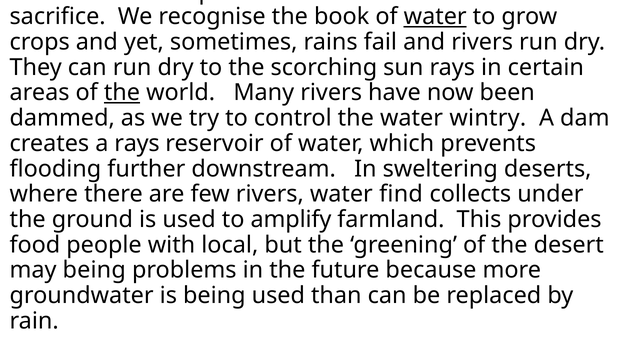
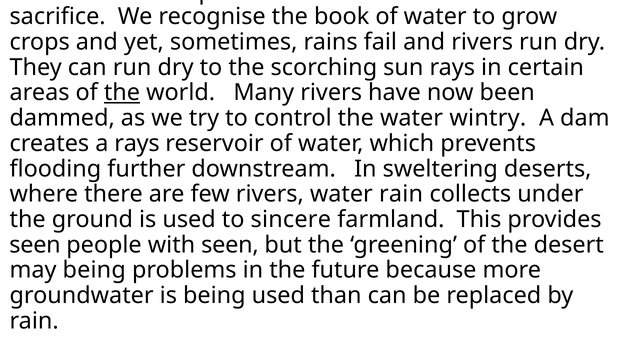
water underline: present -> none (435, 17)
water find: find -> rain (401, 194)
amplify: amplify -> sincere (291, 219)
food: food -> seen (35, 245)
with local: local -> seen (230, 245)
